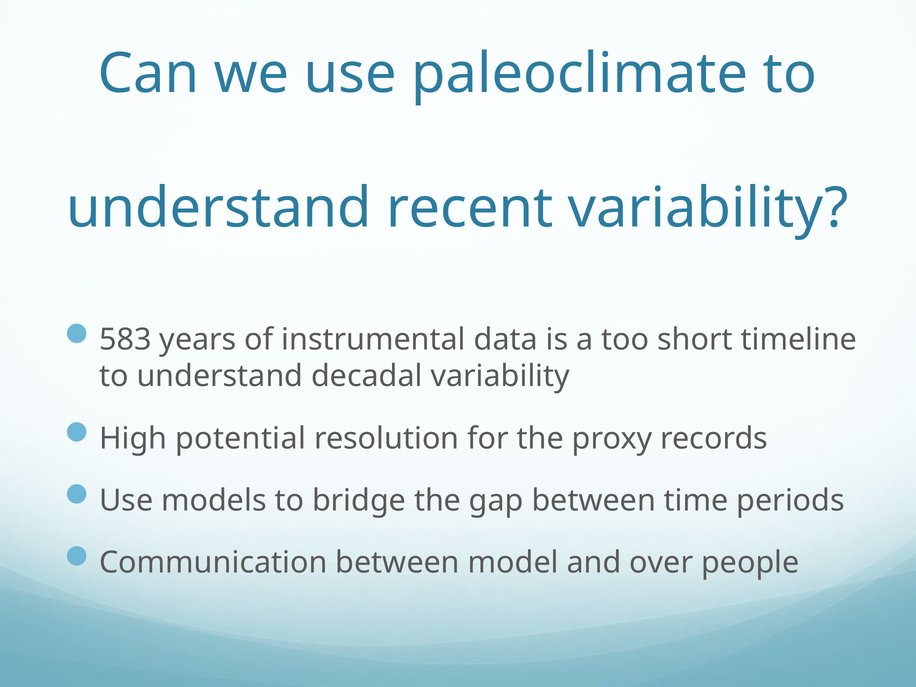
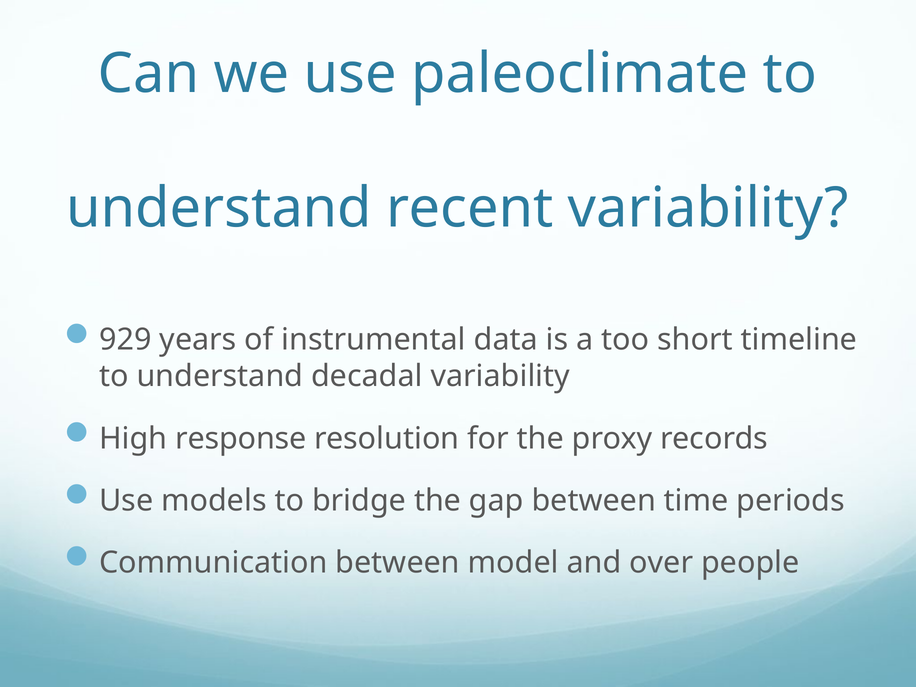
583: 583 -> 929 (125, 340)
potential: potential -> response (241, 438)
